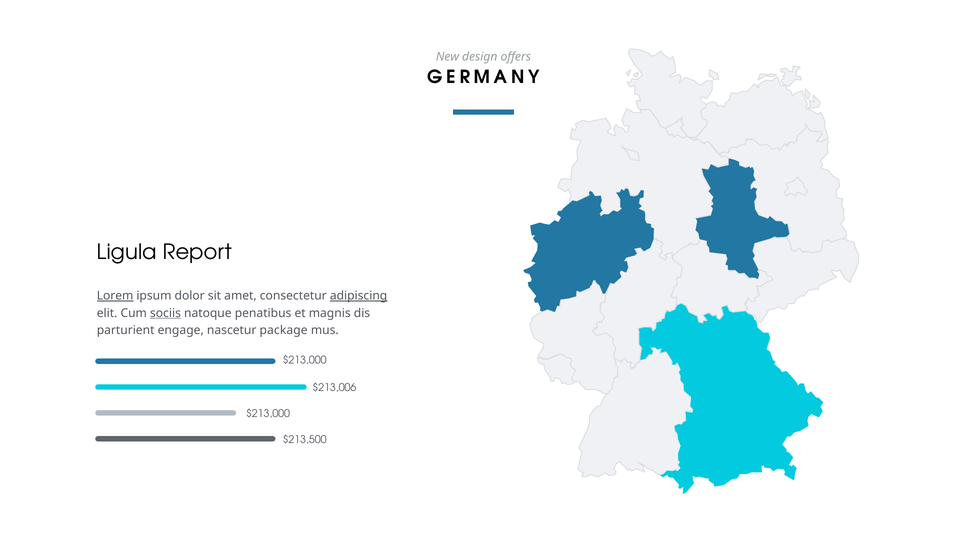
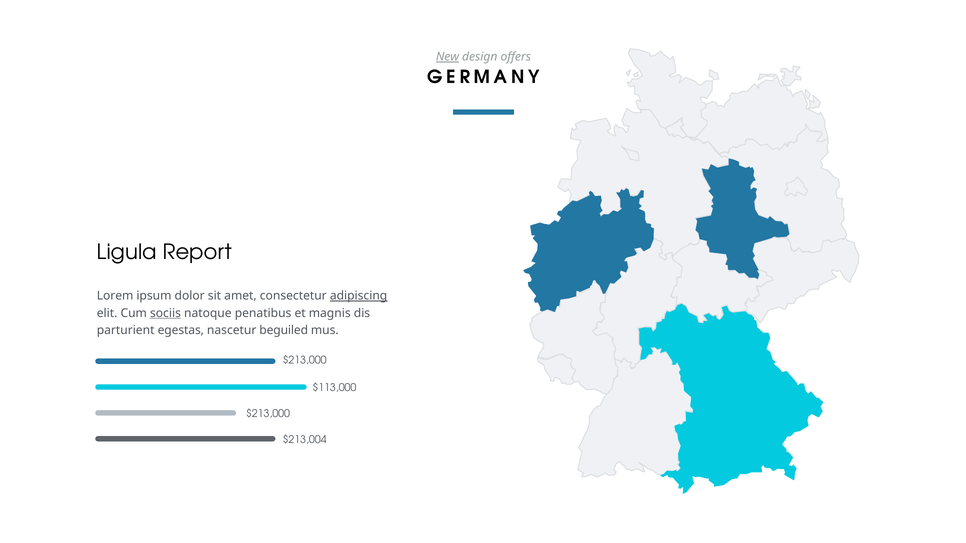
New underline: none -> present (447, 57)
Lorem underline: present -> none (115, 296)
engage: engage -> egestas (181, 331)
package: package -> beguiled (284, 331)
$213,006: $213,006 -> $113,000 (334, 388)
$213,500: $213,500 -> $213,004 (305, 440)
